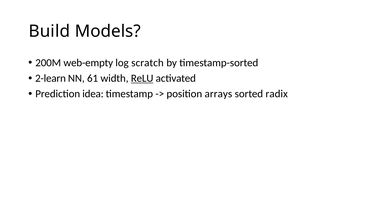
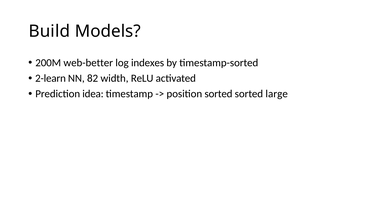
web-empty: web-empty -> web-better (88, 63)
scratch: scratch -> indexes (148, 63)
61: 61 -> 82 (93, 78)
ReLU underline: present -> none (142, 78)
position arrays: arrays -> sorted (218, 94)
radix: radix -> large (277, 94)
